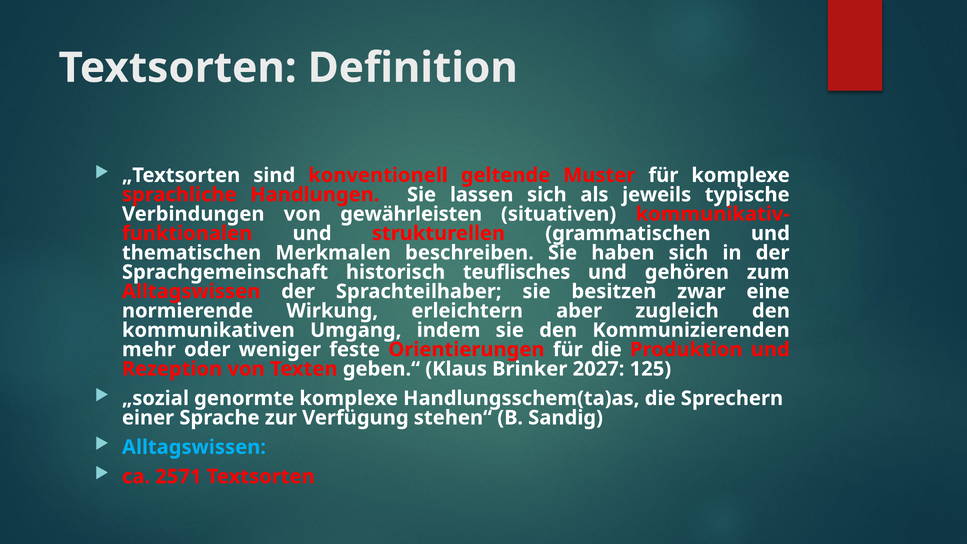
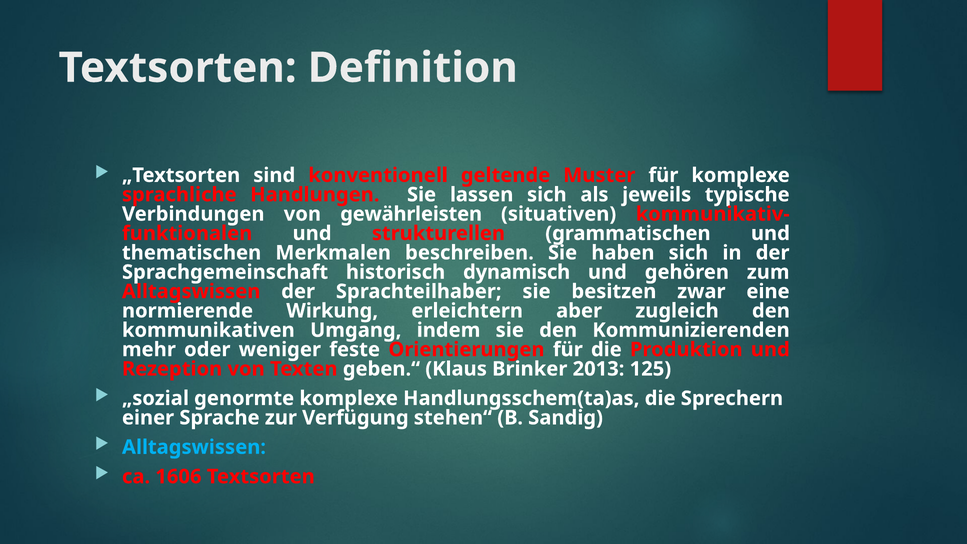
teuflisches: teuflisches -> dynamisch (517, 272)
2027: 2027 -> 2013 (599, 369)
2571: 2571 -> 1606 (178, 477)
